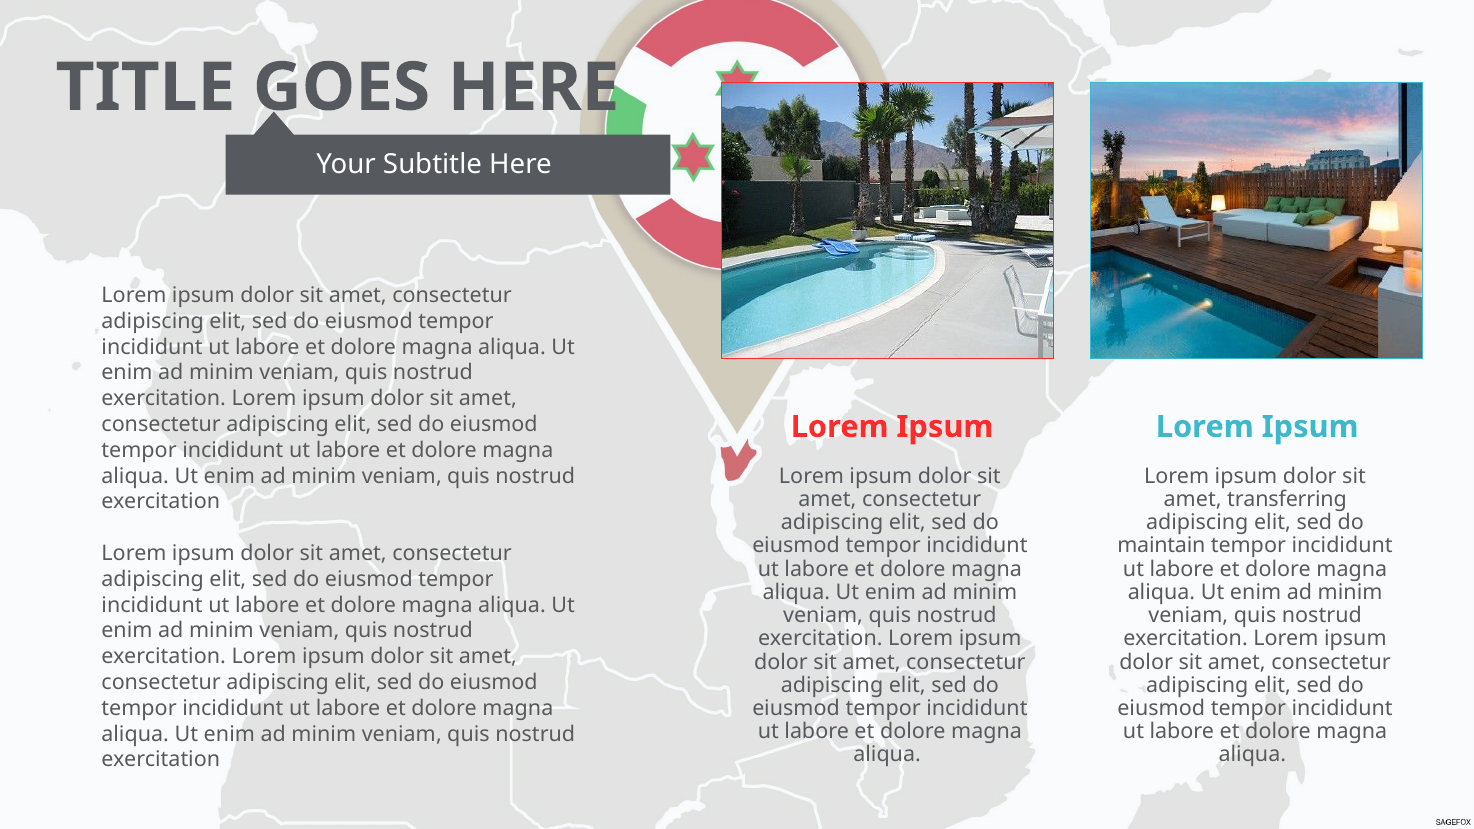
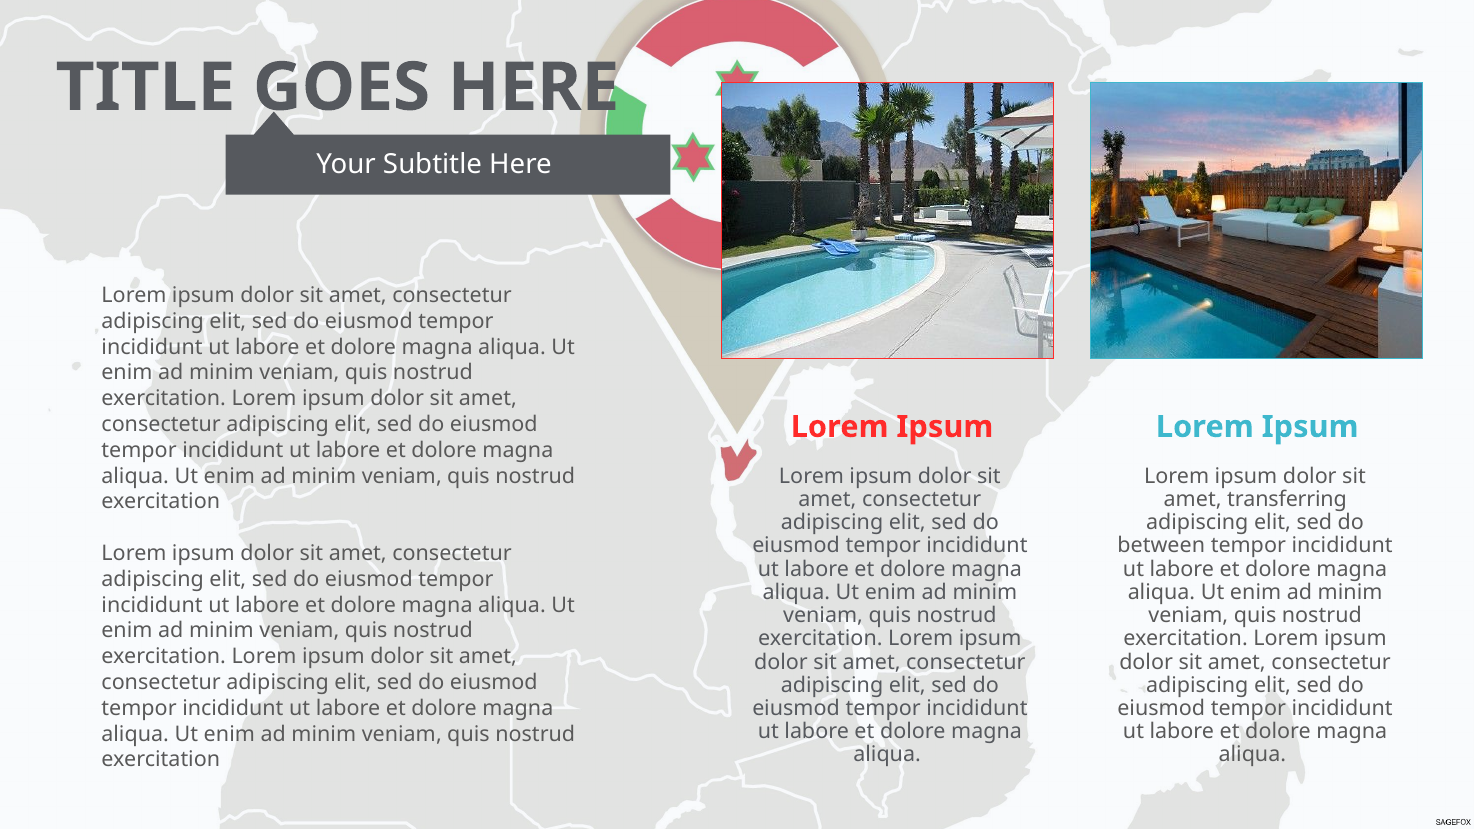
maintain: maintain -> between (1161, 546)
